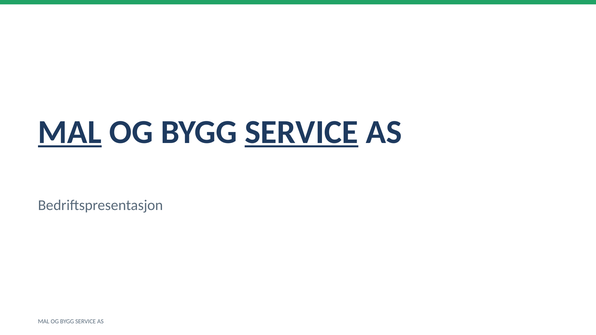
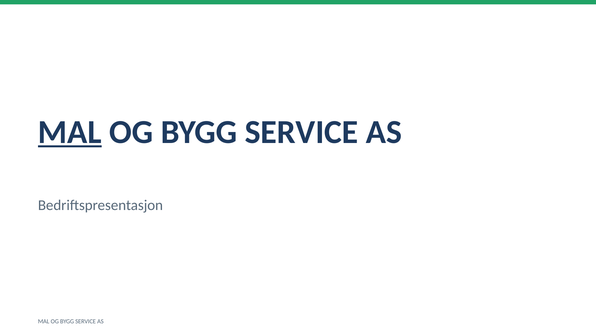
SERVICE underline: present -> none (302, 132)
